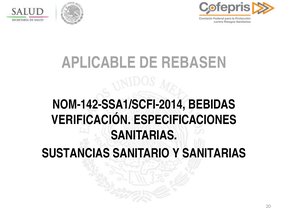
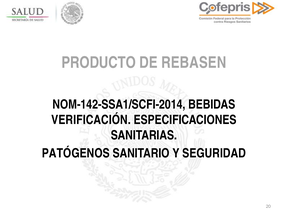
APLICABLE: APLICABLE -> PRODUCTO (99, 63)
SUSTANCIAS: SUSTANCIAS -> PATÓGENOS (76, 153)
Y SANITARIAS: SANITARIAS -> SEGURIDAD (214, 153)
